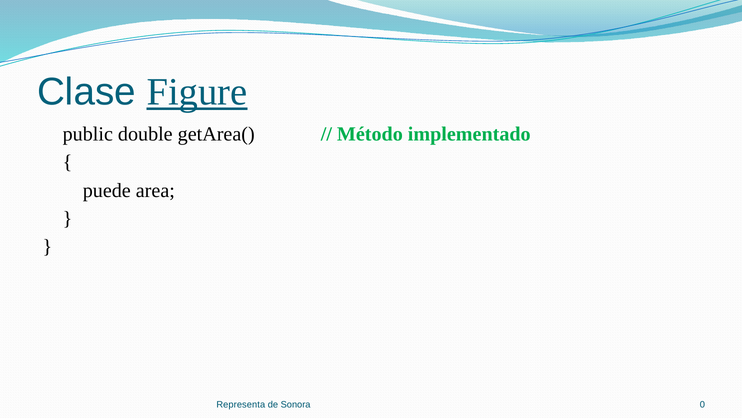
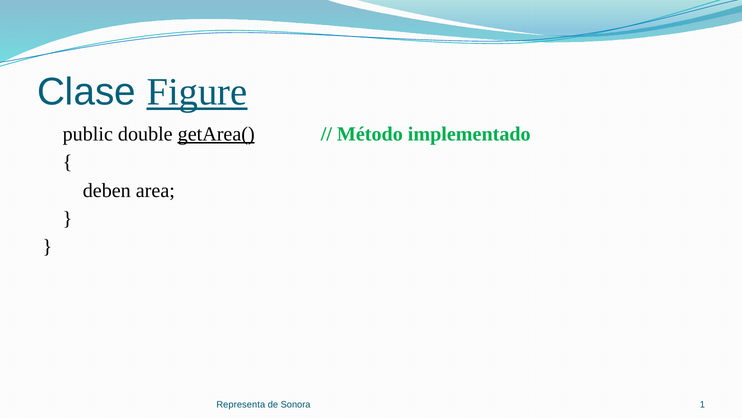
getArea( underline: none -> present (216, 134)
puede: puede -> deben (107, 190)
0: 0 -> 1 (702, 404)
